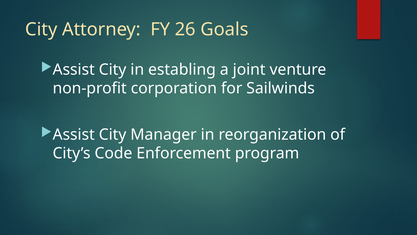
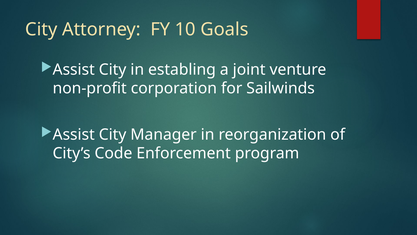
26: 26 -> 10 (185, 29)
